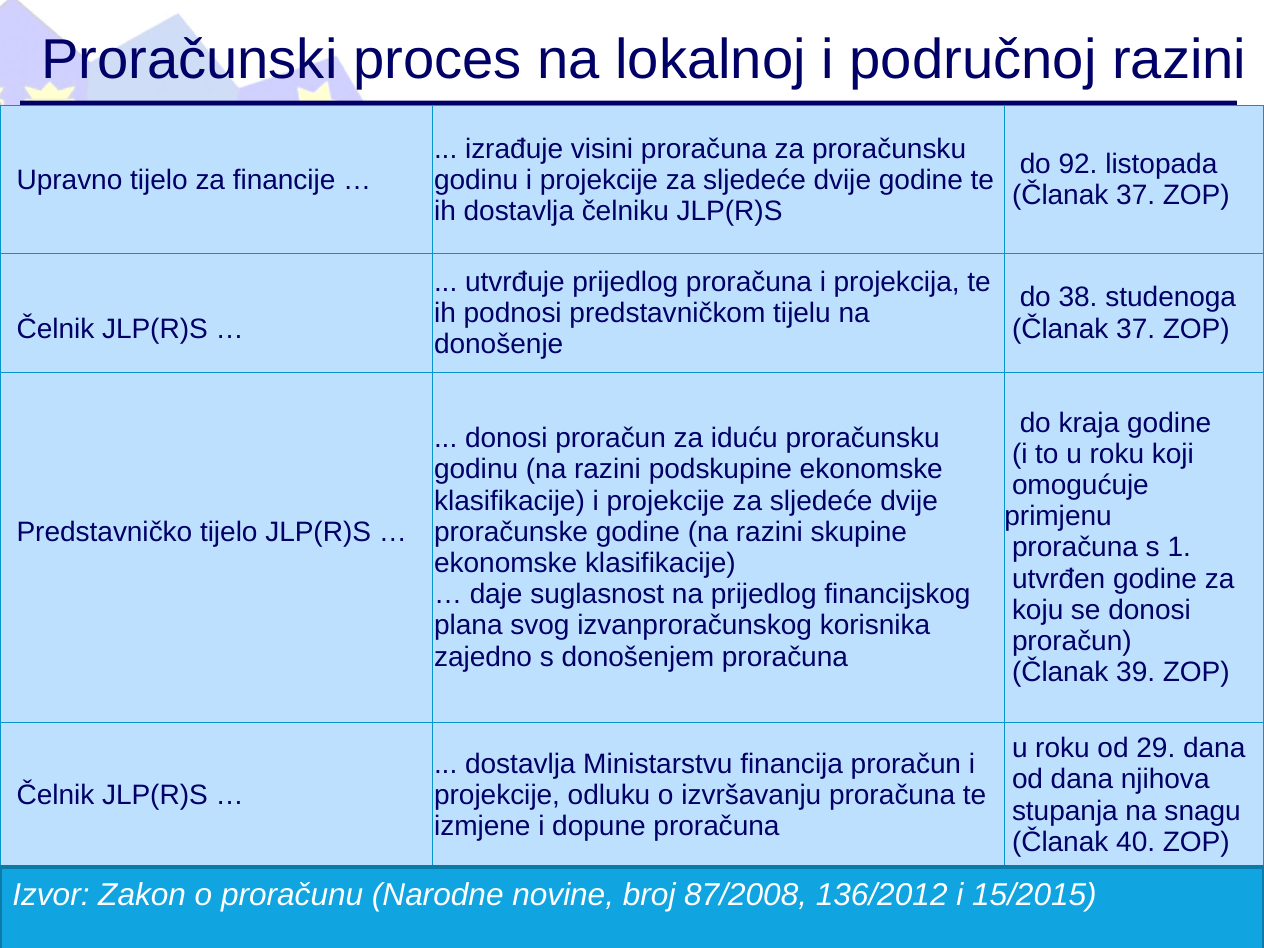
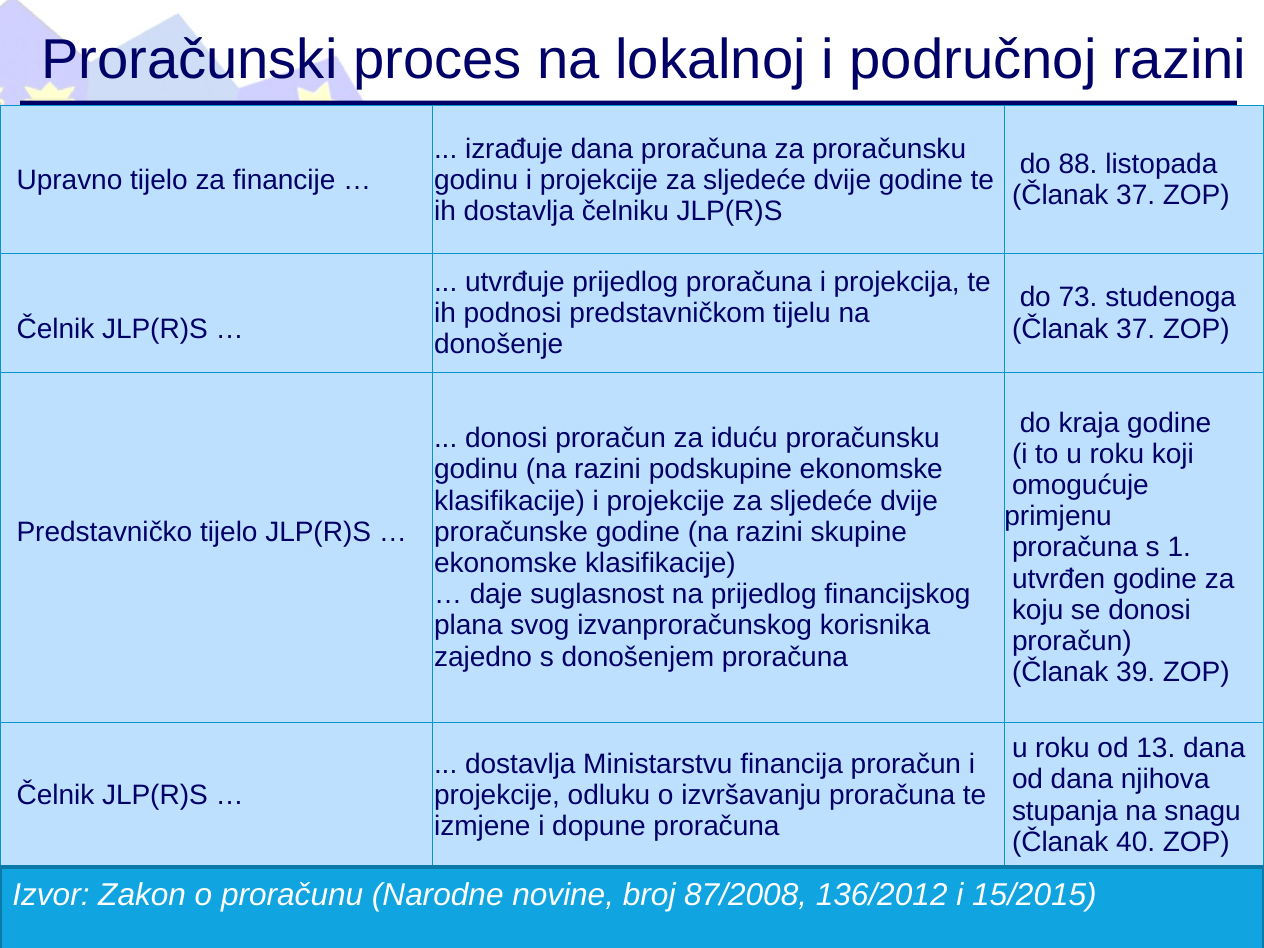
izrađuje visini: visini -> dana (602, 149)
92: 92 -> 88 (1078, 164)
38: 38 -> 73 (1078, 298)
29: 29 -> 13 (1156, 748)
